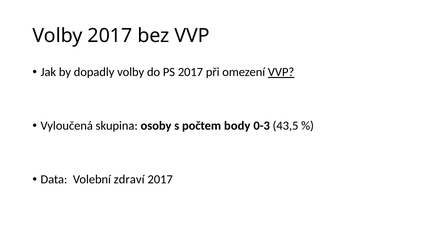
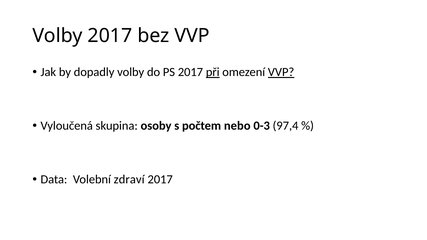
při underline: none -> present (213, 72)
body: body -> nebo (237, 126)
43,5: 43,5 -> 97,4 (286, 126)
